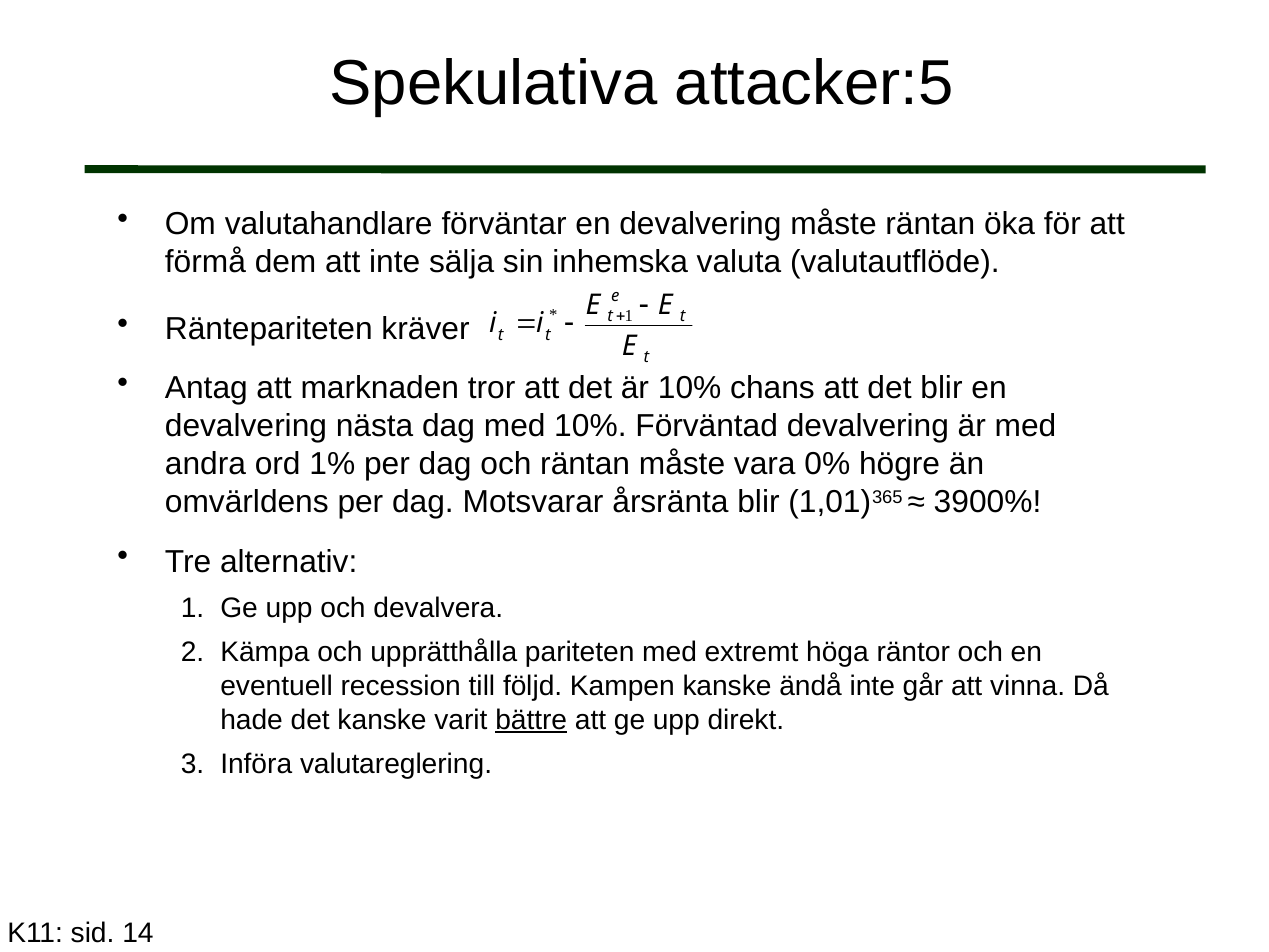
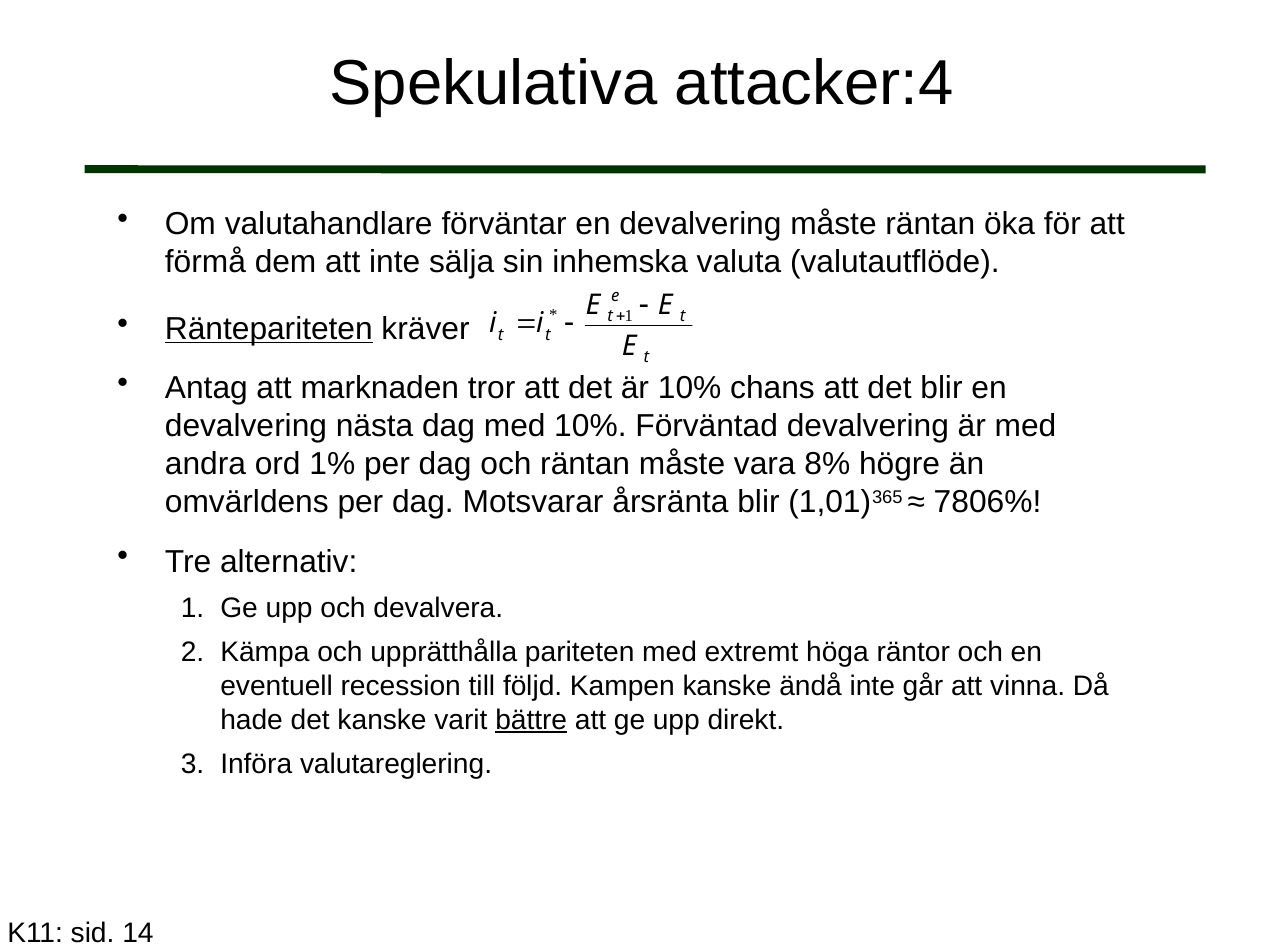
attacker:5: attacker:5 -> attacker:4 (814, 83)
Räntepariteten underline: none -> present (269, 329)
0%: 0% -> 8% (827, 464)
3900%: 3900% -> 7806% (988, 502)
